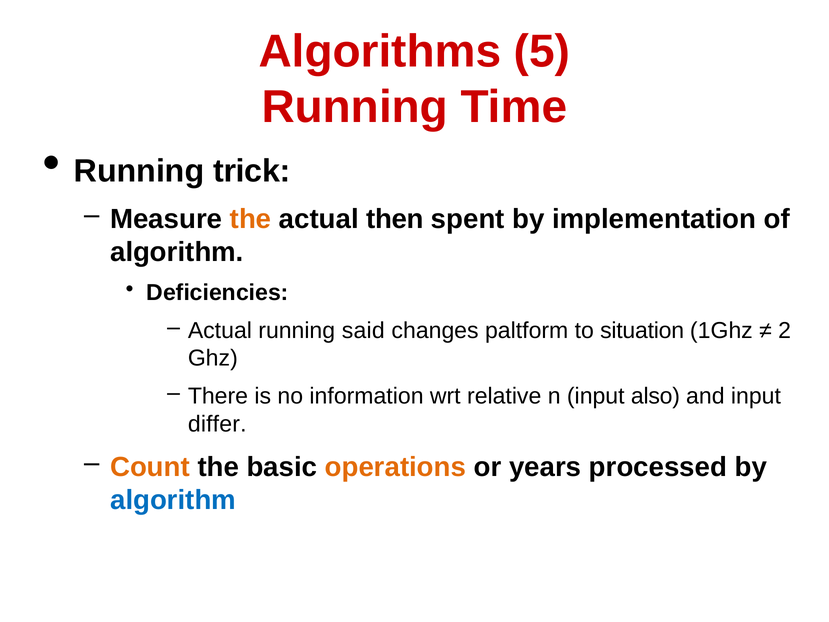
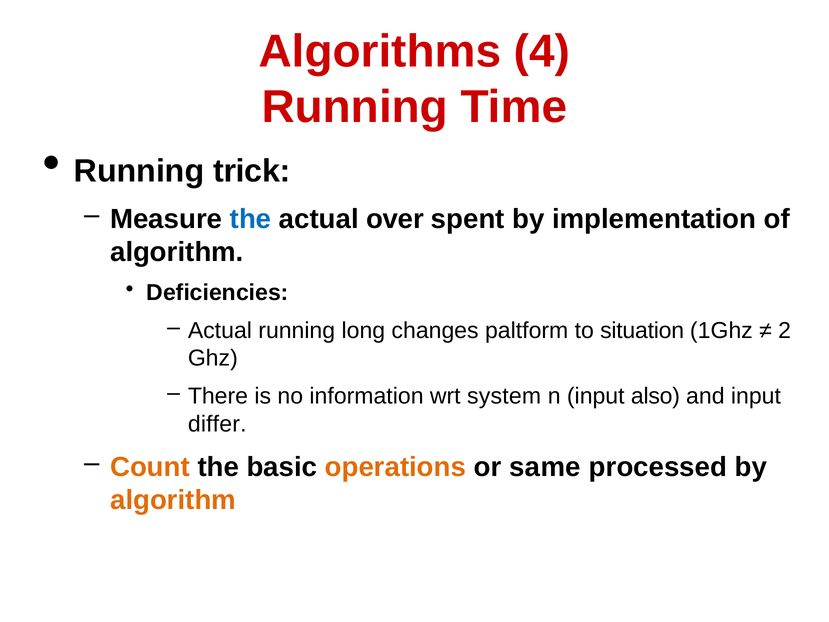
5: 5 -> 4 (542, 52)
the colour: orange -> blue (251, 219)
then: then -> over (395, 219)
said: said -> long (363, 331)
relative: relative -> system (504, 396)
years: years -> same (545, 467)
algorithm colour: blue -> orange (173, 500)
